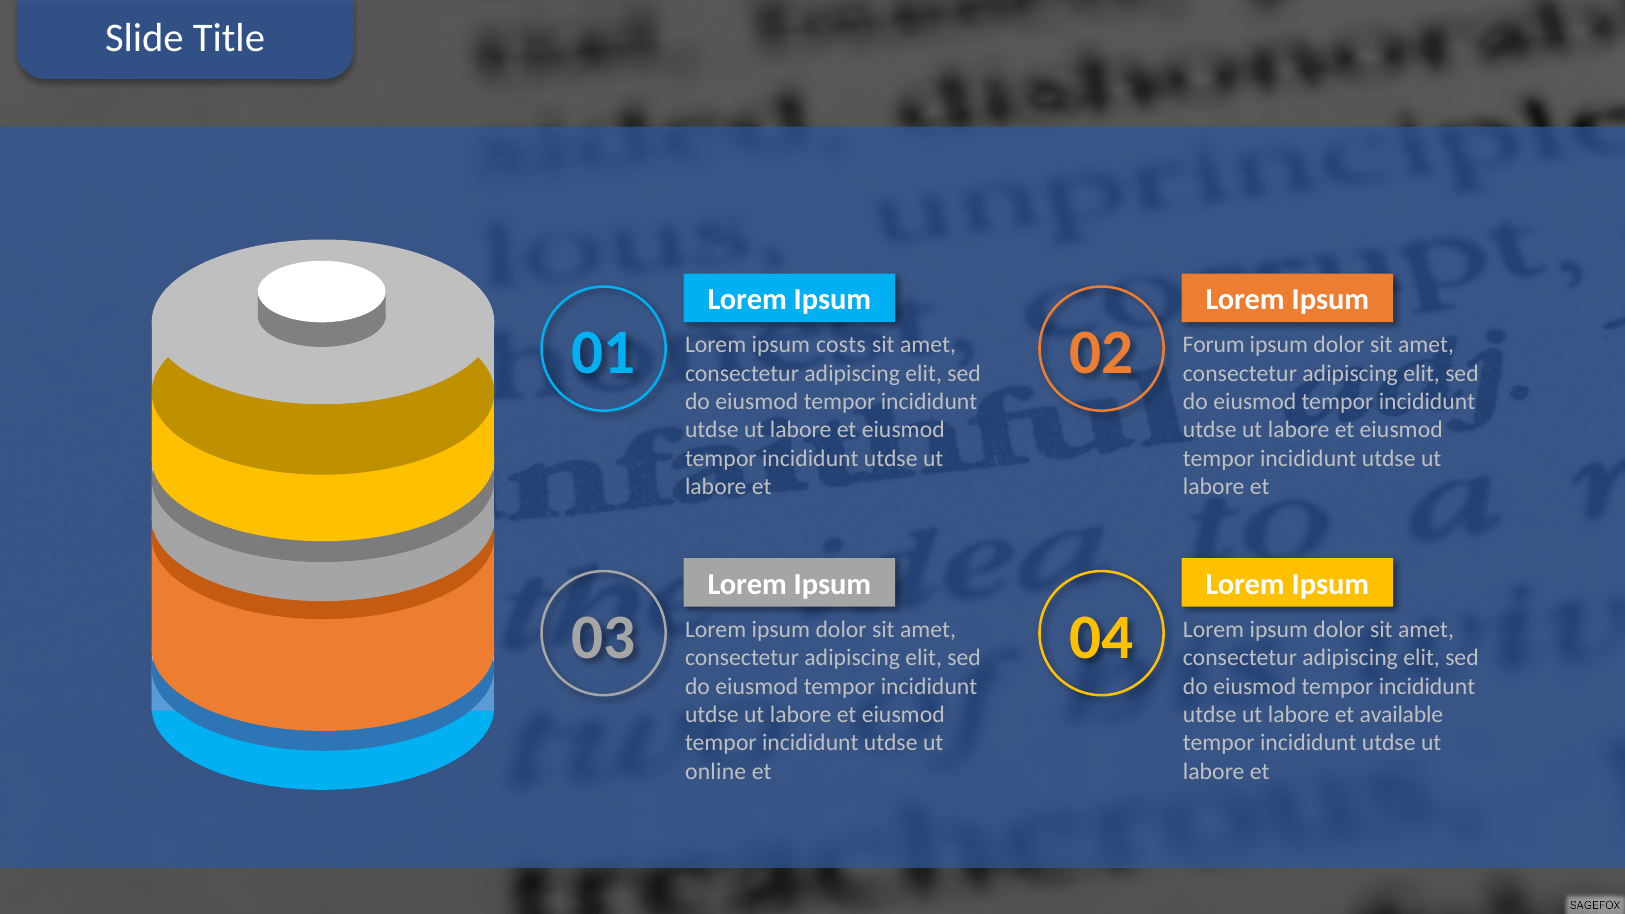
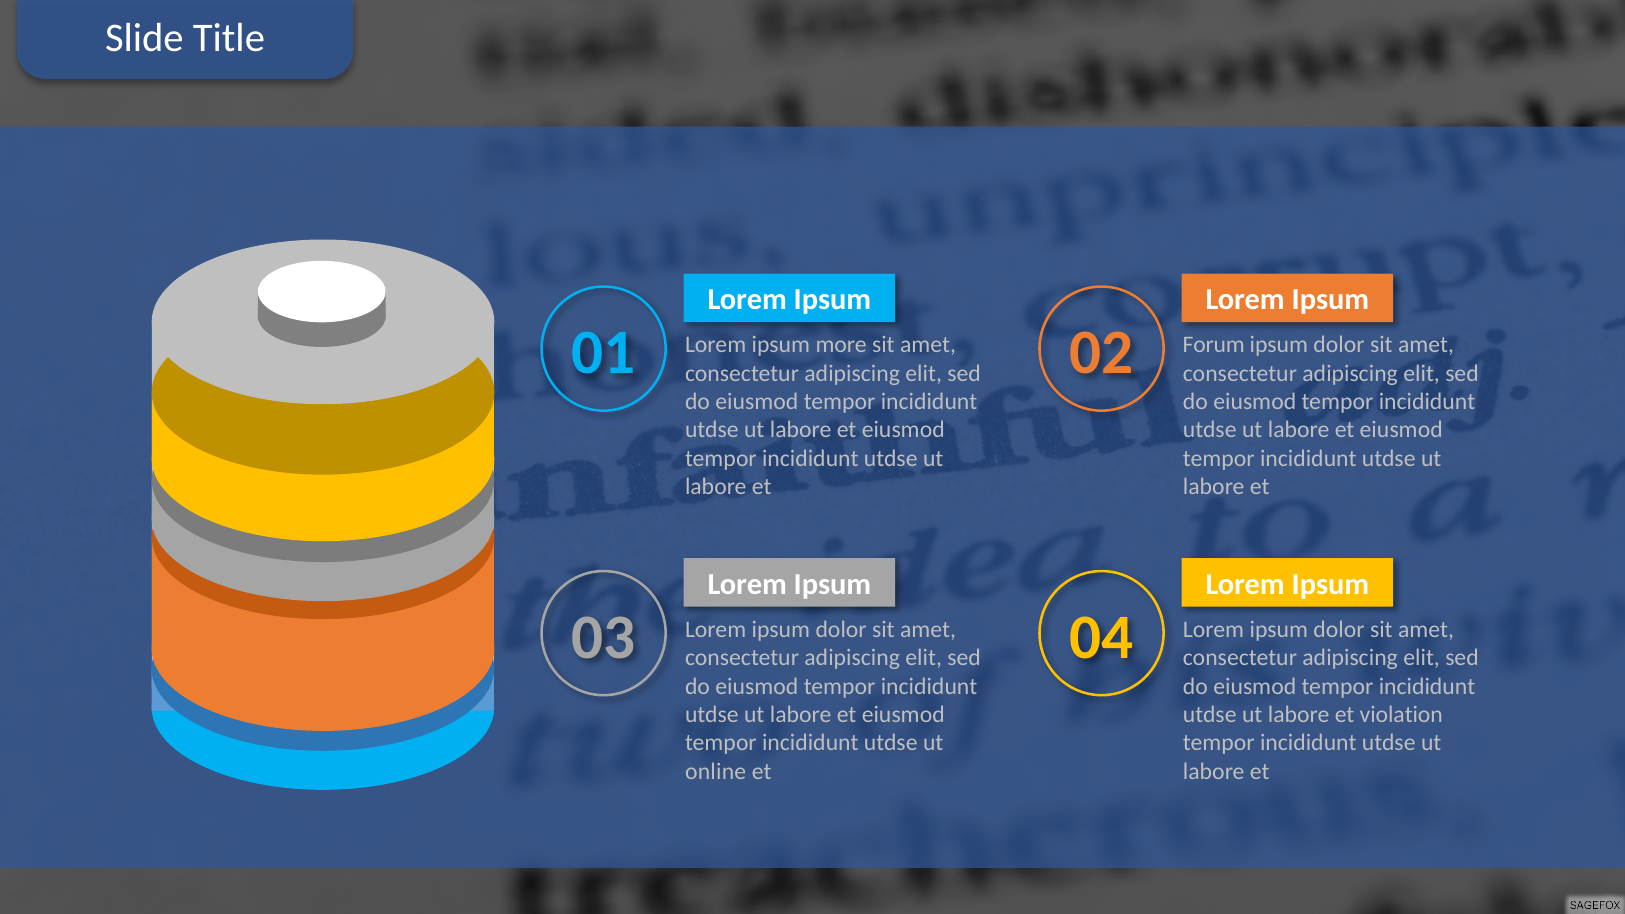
costs: costs -> more (841, 345)
available: available -> violation (1401, 715)
